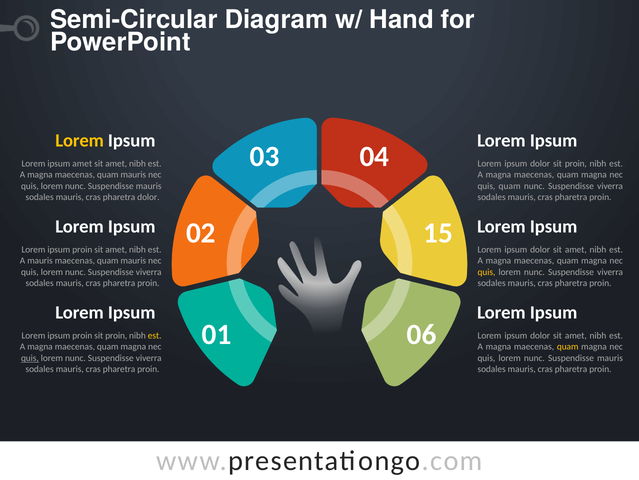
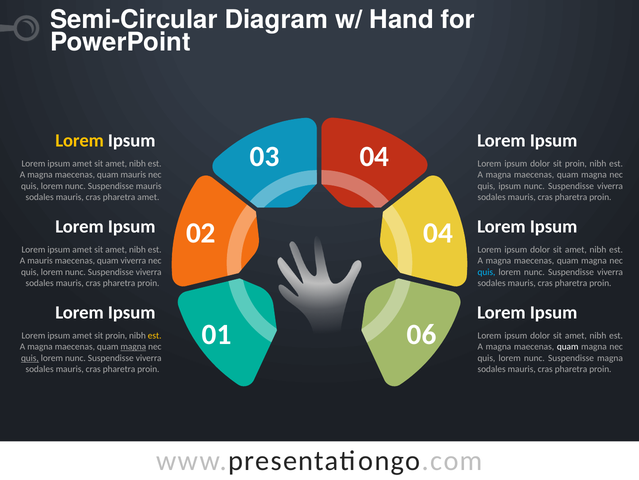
quis quam: quam -> ipsum (510, 186)
pharetra dolor: dolor -> amet (148, 197)
02 15: 15 -> 04 (438, 233)
proin: proin -> amet (82, 249)
mauris: mauris -> viverra (133, 260)
quis colour: yellow -> light blue (486, 272)
proin: proin -> amet (82, 335)
magna underline: none -> present (133, 346)
quam colour: yellow -> white (568, 346)
mauris: mauris -> magna (610, 358)
